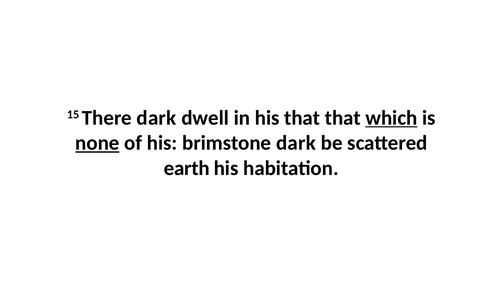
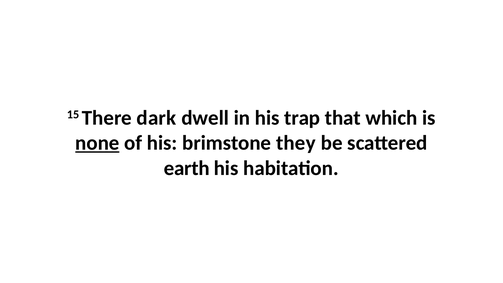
his that: that -> trap (302, 118)
which underline: present -> none (391, 118)
brimstone dark: dark -> they (296, 143)
